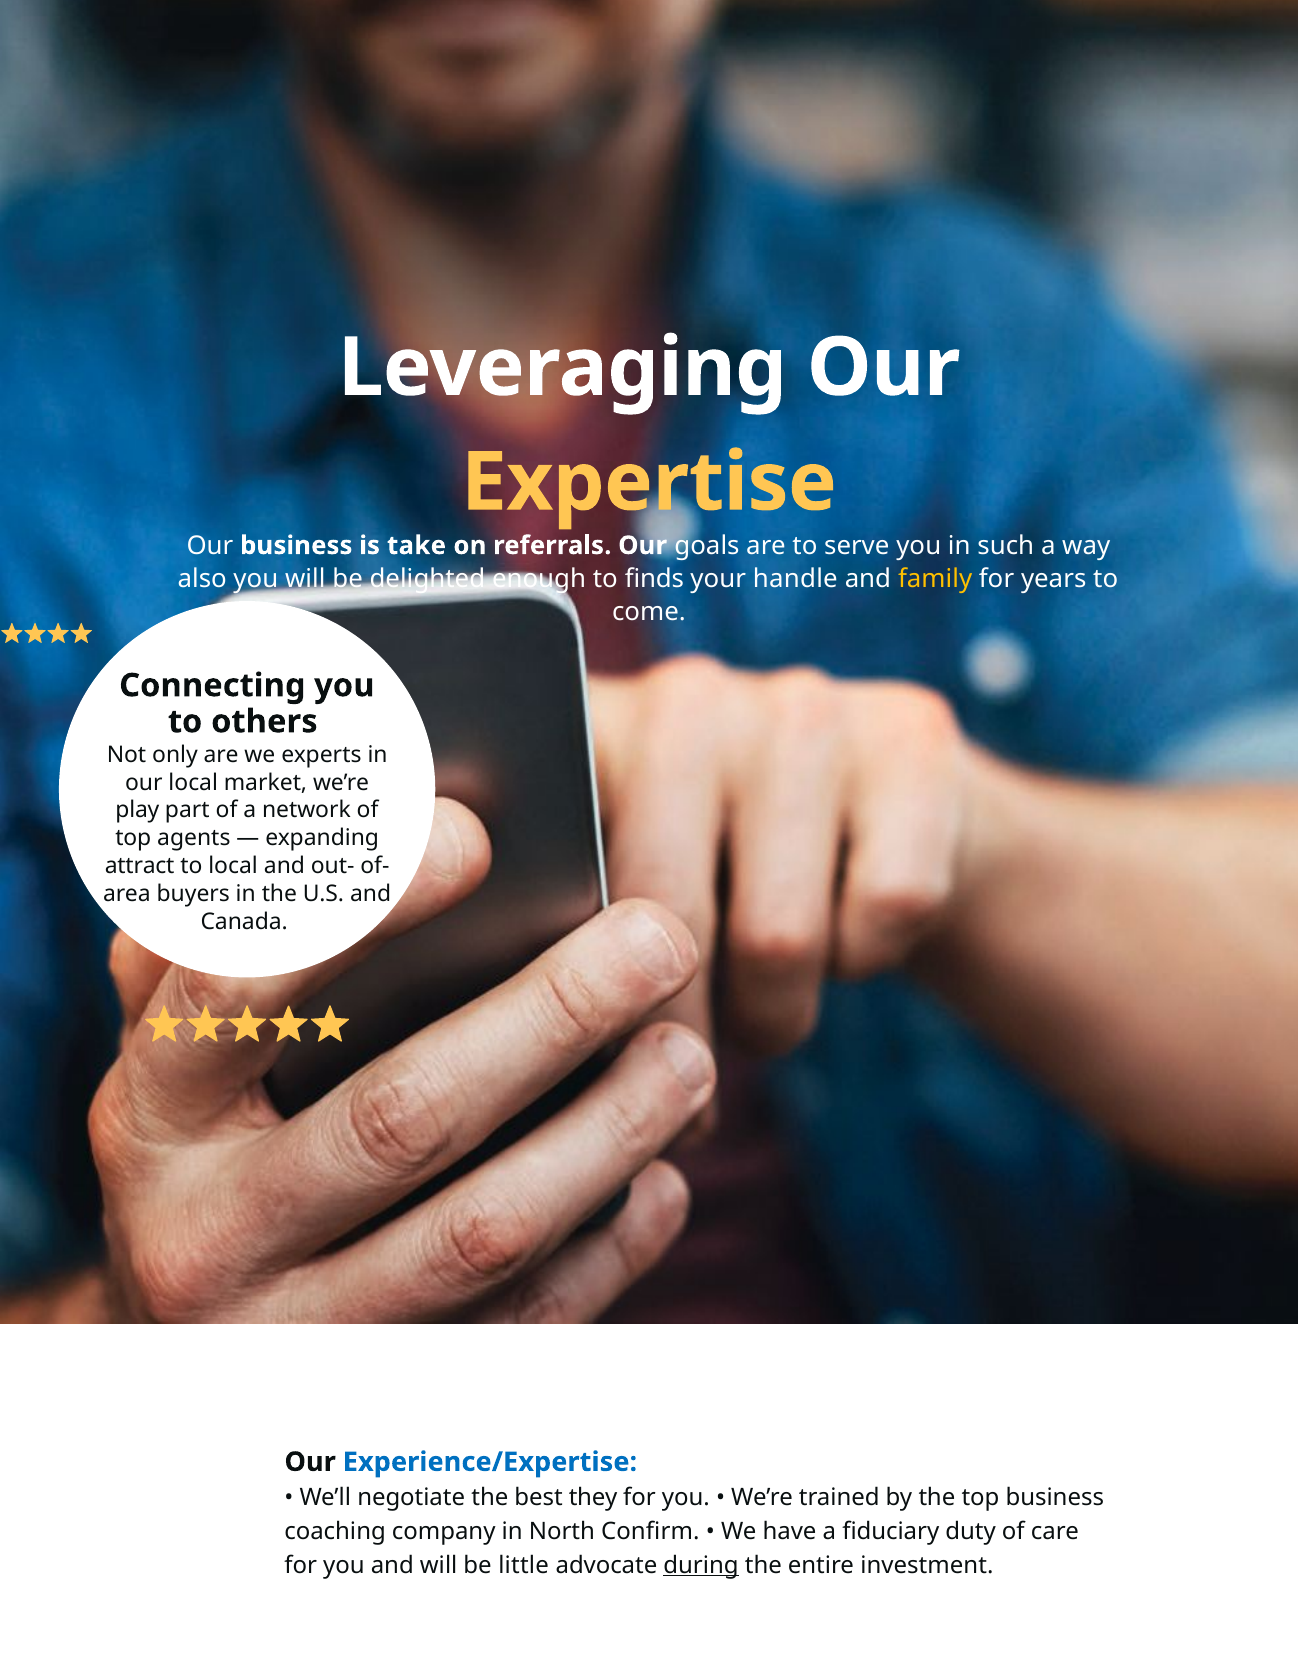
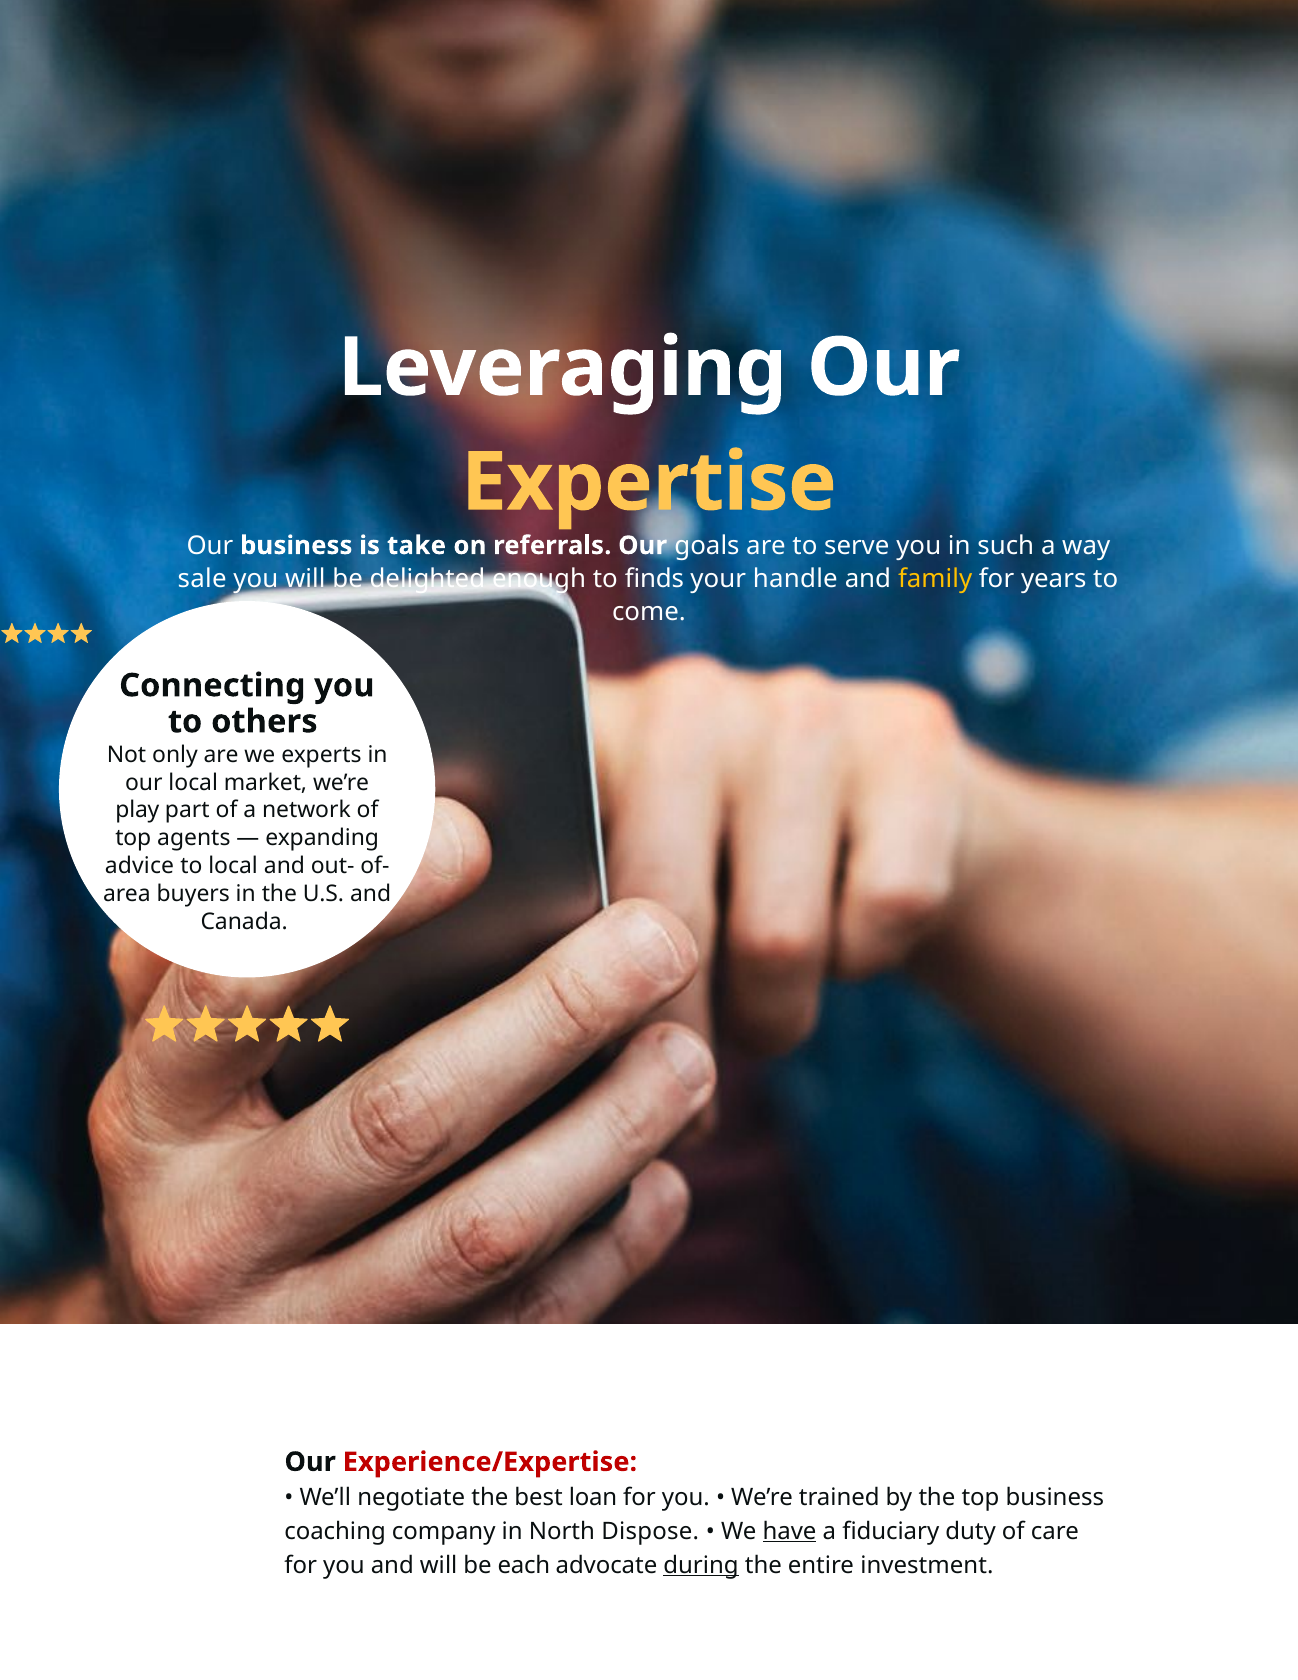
also: also -> sale (202, 579)
attract: attract -> advice (139, 866)
Experience/Expertise colour: blue -> red (490, 1462)
they: they -> loan (593, 1497)
Confirm: Confirm -> Dispose (650, 1531)
have underline: none -> present (790, 1531)
little: little -> each (524, 1565)
